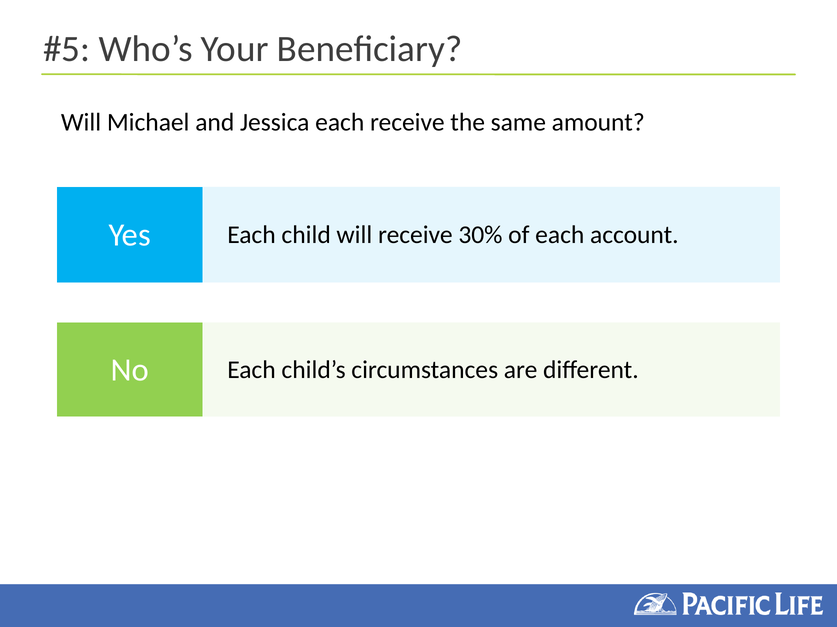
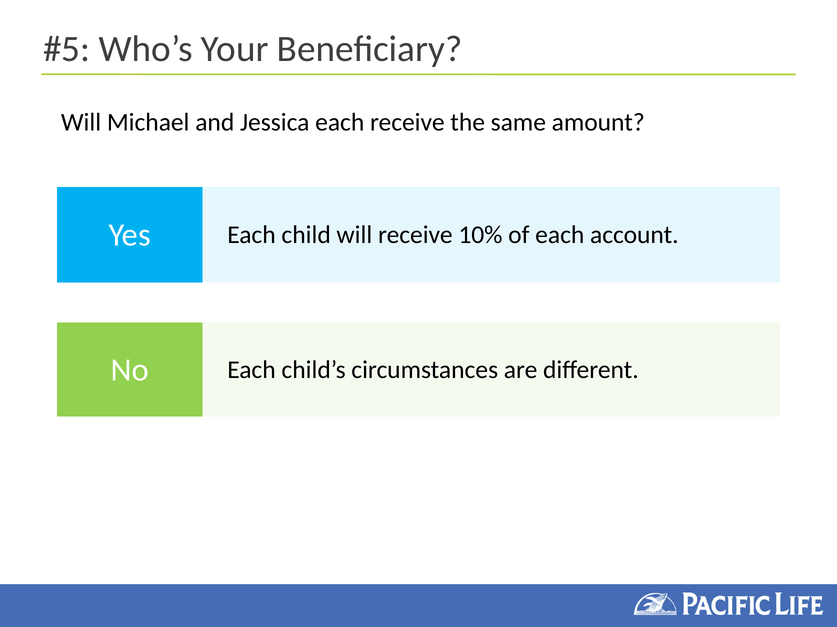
30%: 30% -> 10% (480, 235)
